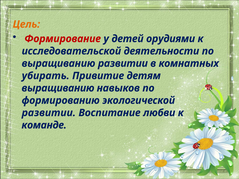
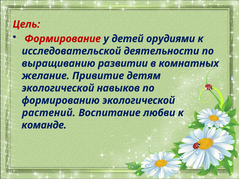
Цель colour: orange -> red (26, 24)
убирать: убирать -> желание (46, 76)
выращиванию: выращиванию -> экологической (58, 88)
развитии: развитии -> растений (49, 113)
